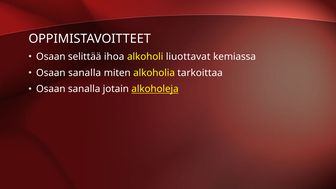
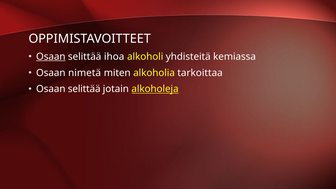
Osaan underline: none -> present (51, 57)
liuottavat: liuottavat -> yhdisteitä (188, 57)
sanalla: sanalla -> nimetä (85, 73)
sanalla: sanalla -> selittää (84, 89)
